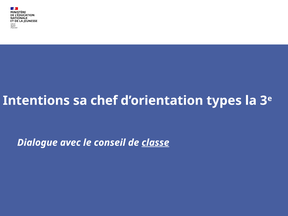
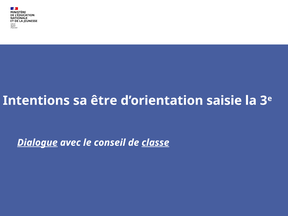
chef: chef -> être (104, 101)
types: types -> saisie (224, 101)
Dialogue underline: none -> present (37, 143)
